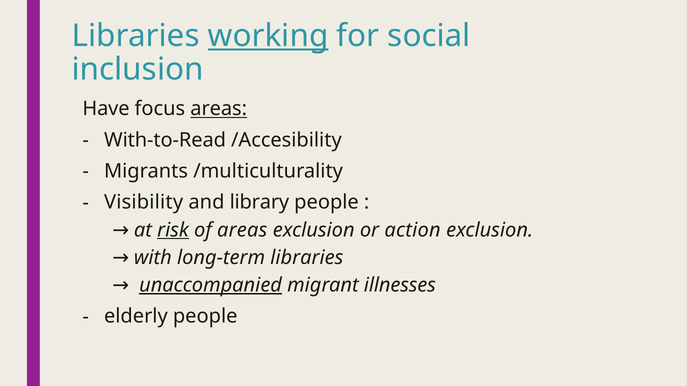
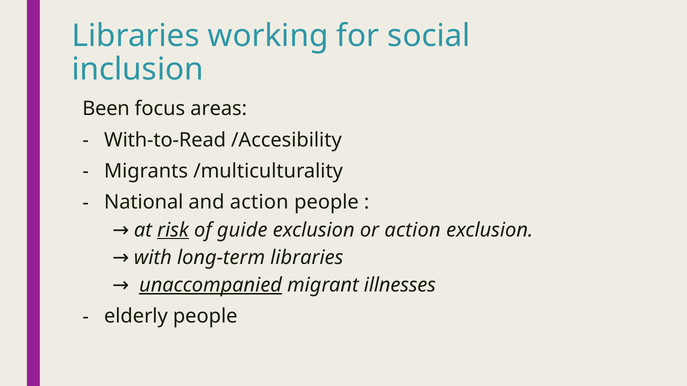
working underline: present -> none (268, 36)
Have: Have -> Been (106, 109)
areas underline: present -> none (219, 109)
Visibility: Visibility -> National (144, 203)
and library: library -> action (259, 203)
of areas: areas -> guide (242, 230)
